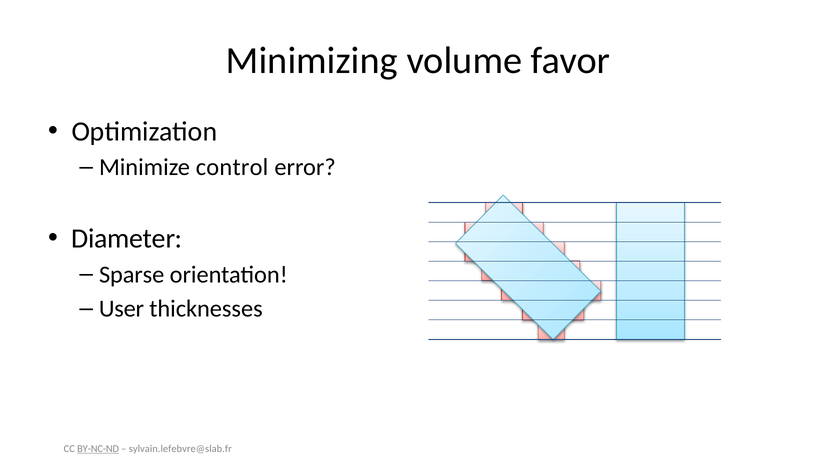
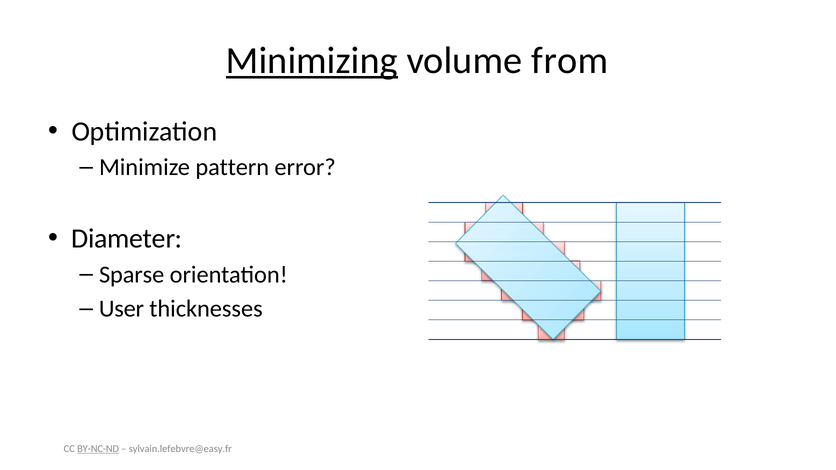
Minimizing underline: none -> present (312, 61)
favor: favor -> from (570, 61)
control: control -> pattern (232, 168)
sylvain.lefebvre@slab.fr: sylvain.lefebvre@slab.fr -> sylvain.lefebvre@easy.fr (180, 449)
